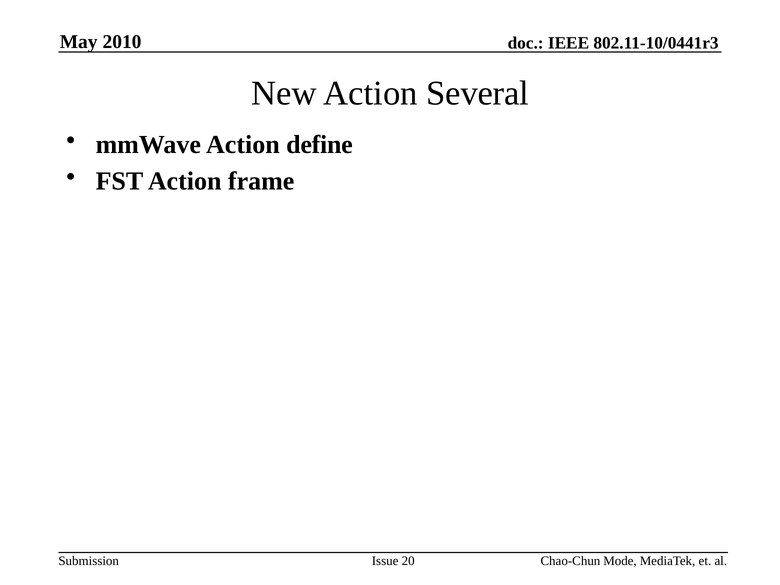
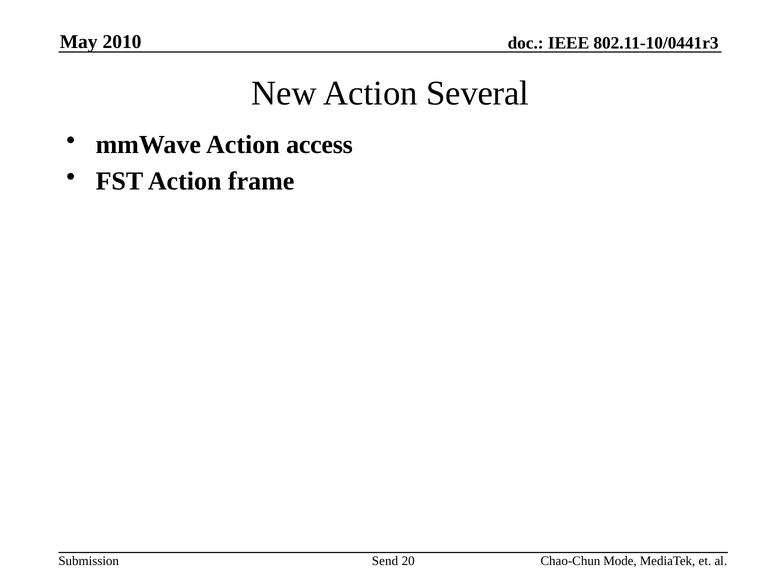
define: define -> access (319, 145)
Issue: Issue -> Send (385, 561)
